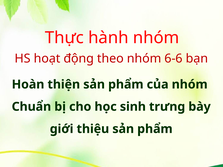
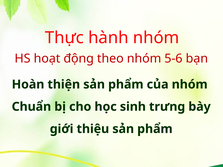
6-6: 6-6 -> 5-6 (174, 59)
